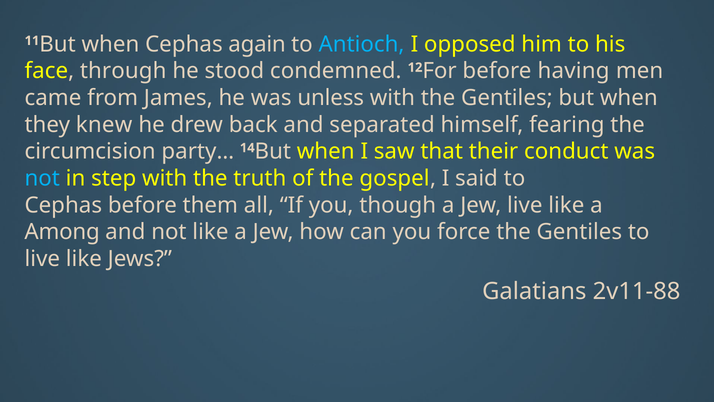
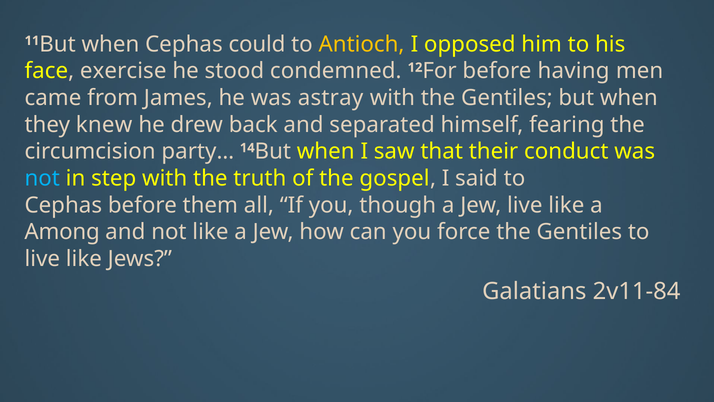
again: again -> could (257, 44)
Antioch colour: light blue -> yellow (362, 44)
through: through -> exercise (123, 71)
unless: unless -> astray (331, 98)
2v11-88: 2v11-88 -> 2v11-84 (637, 291)
